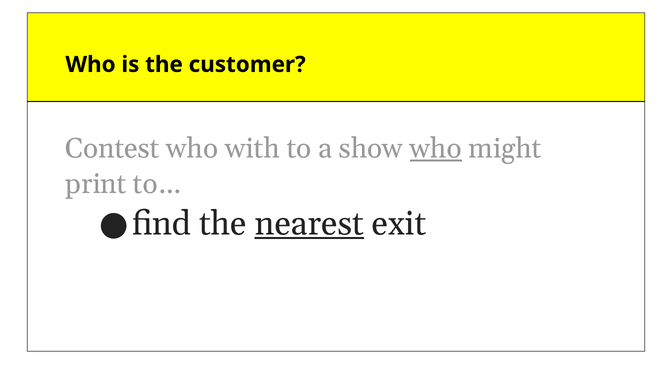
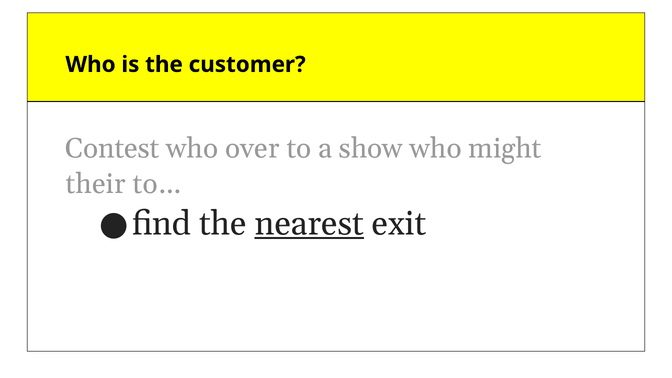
with: with -> over (252, 149)
who underline: present -> none (436, 149)
print: print -> their (96, 184)
